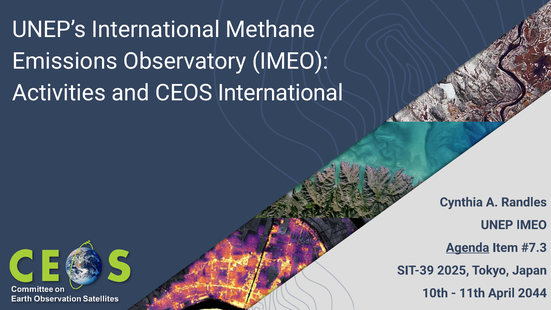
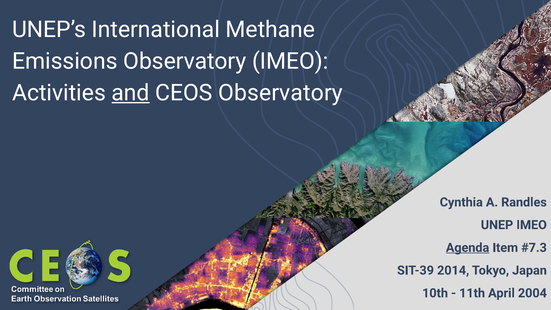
and underline: none -> present (131, 93)
CEOS International: International -> Observatory (280, 93)
2025: 2025 -> 2014 (453, 270)
2044: 2044 -> 2004 (532, 293)
